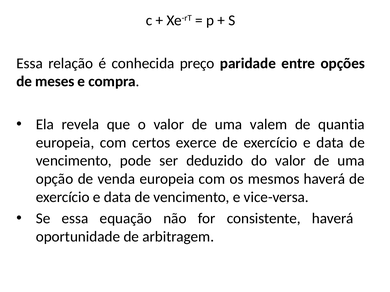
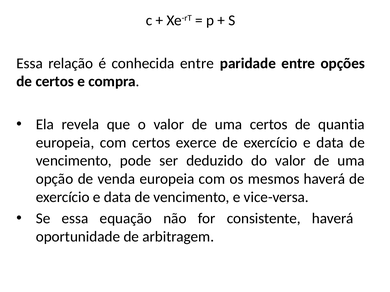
conhecida preço: preço -> entre (197, 63)
de meses: meses -> certos (55, 82)
uma valem: valem -> certos (269, 125)
